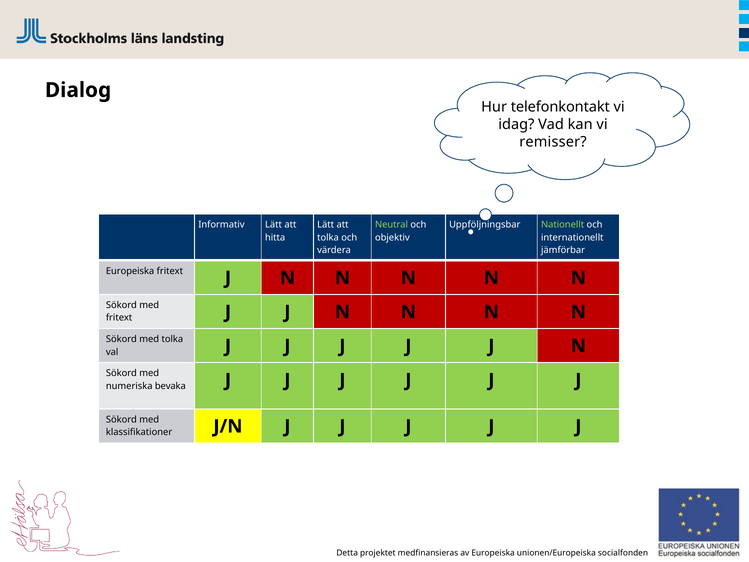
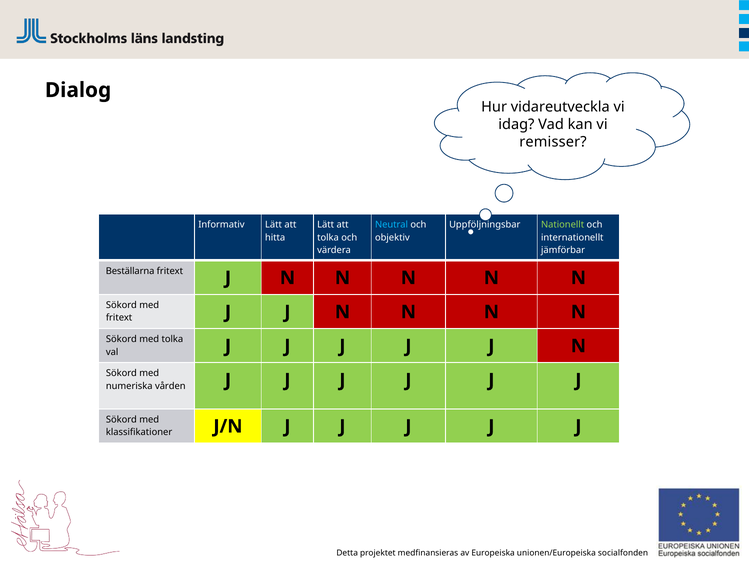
telefonkontakt: telefonkontakt -> vidareutveckla (560, 107)
Neutral colour: light green -> light blue (392, 225)
Europeiska: Europeiska -> Beställarna (130, 271)
bevaka: bevaka -> vården (170, 386)
